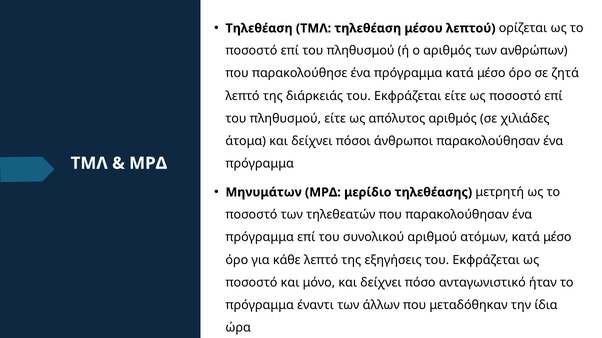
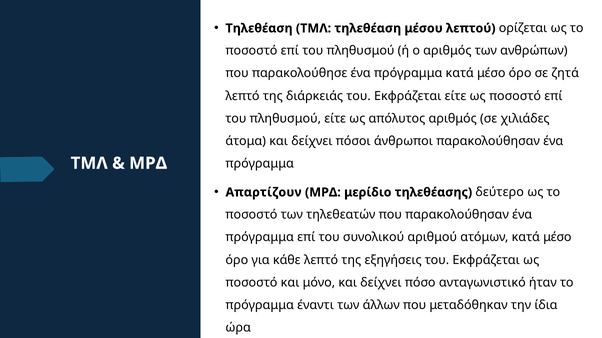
Μηνυμάτων: Μηνυμάτων -> Απαρτίζουν (264, 193)
μετρητή: μετρητή -> δεύτερο (500, 193)
